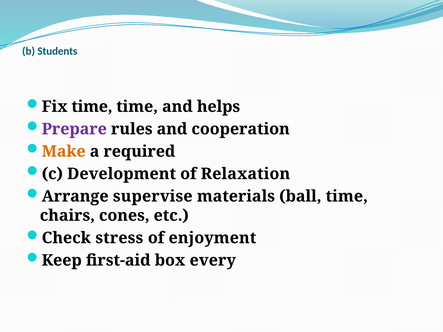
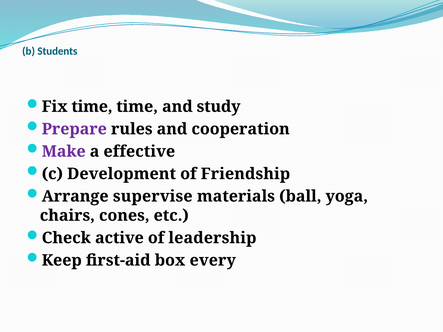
helps: helps -> study (219, 107)
Make colour: orange -> purple (64, 152)
required: required -> effective (139, 152)
Relaxation: Relaxation -> Friendship (245, 174)
ball time: time -> yoga (347, 196)
stress: stress -> active (119, 238)
enjoyment: enjoyment -> leadership (212, 238)
